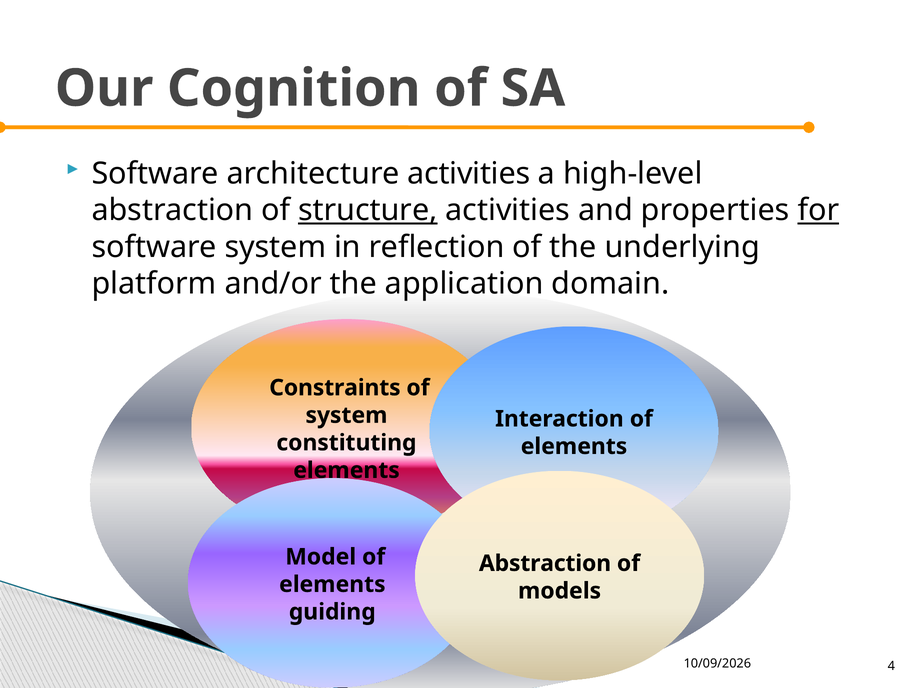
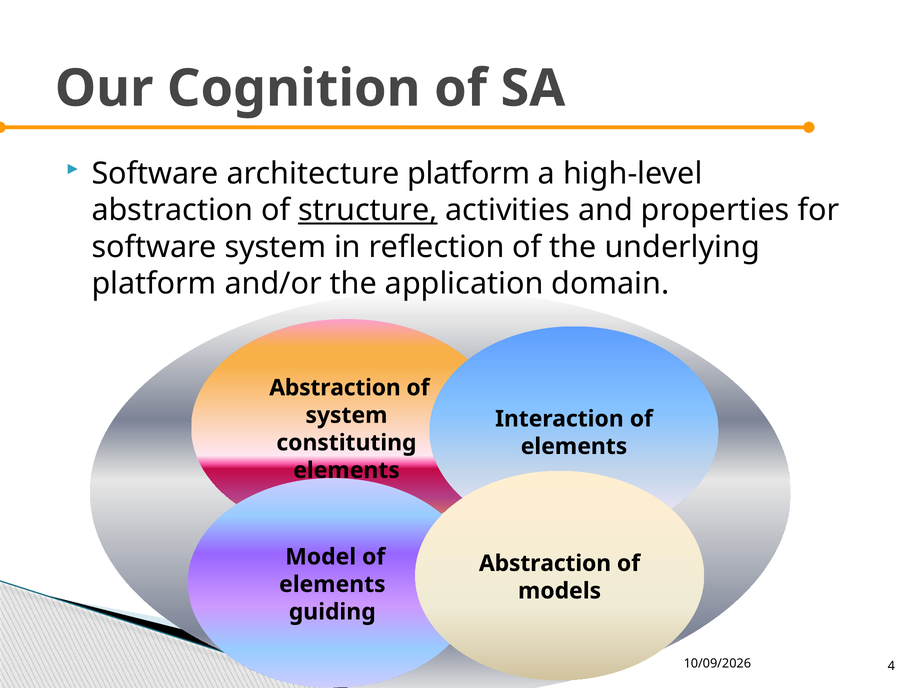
architecture activities: activities -> platform (469, 174)
for underline: present -> none (818, 210)
Constraints: Constraints -> Abstraction (335, 388)
